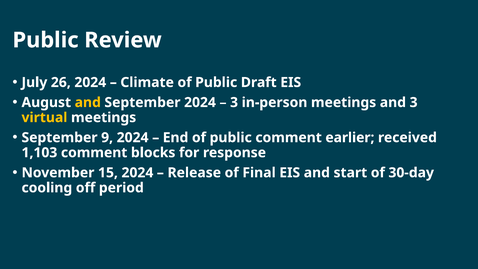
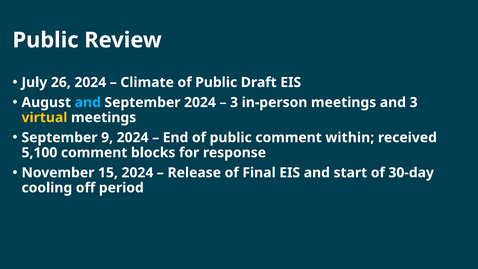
and colour: yellow -> light blue (88, 102)
earlier: earlier -> within (350, 138)
1,103: 1,103 -> 5,100 (39, 153)
